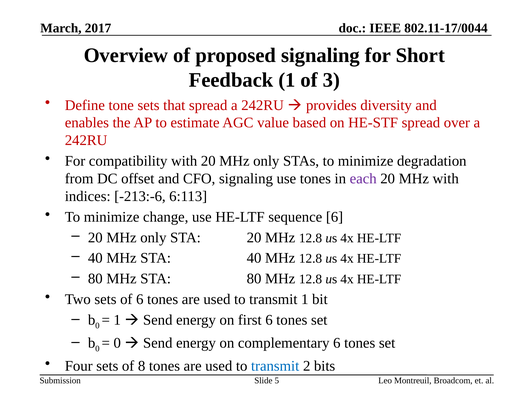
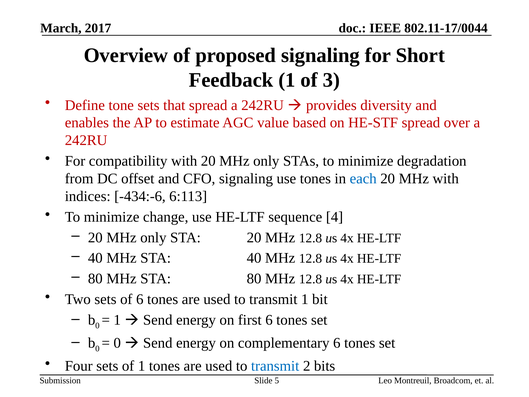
each colour: purple -> blue (363, 179)
-213:-6: -213:-6 -> -434:-6 (140, 196)
sequence 6: 6 -> 4 (335, 217)
of 8: 8 -> 1 (142, 366)
